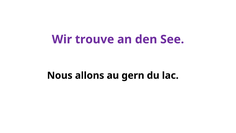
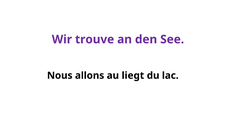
gern: gern -> liegt (133, 75)
